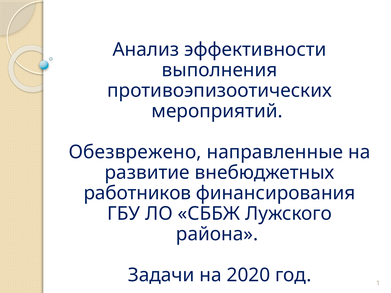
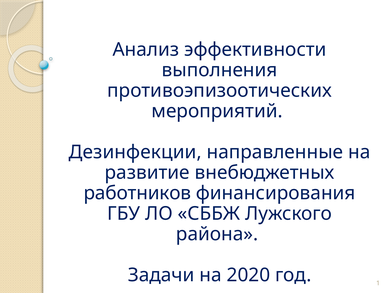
Обезврежено: Обезврежено -> Дезинфекции (135, 152)
